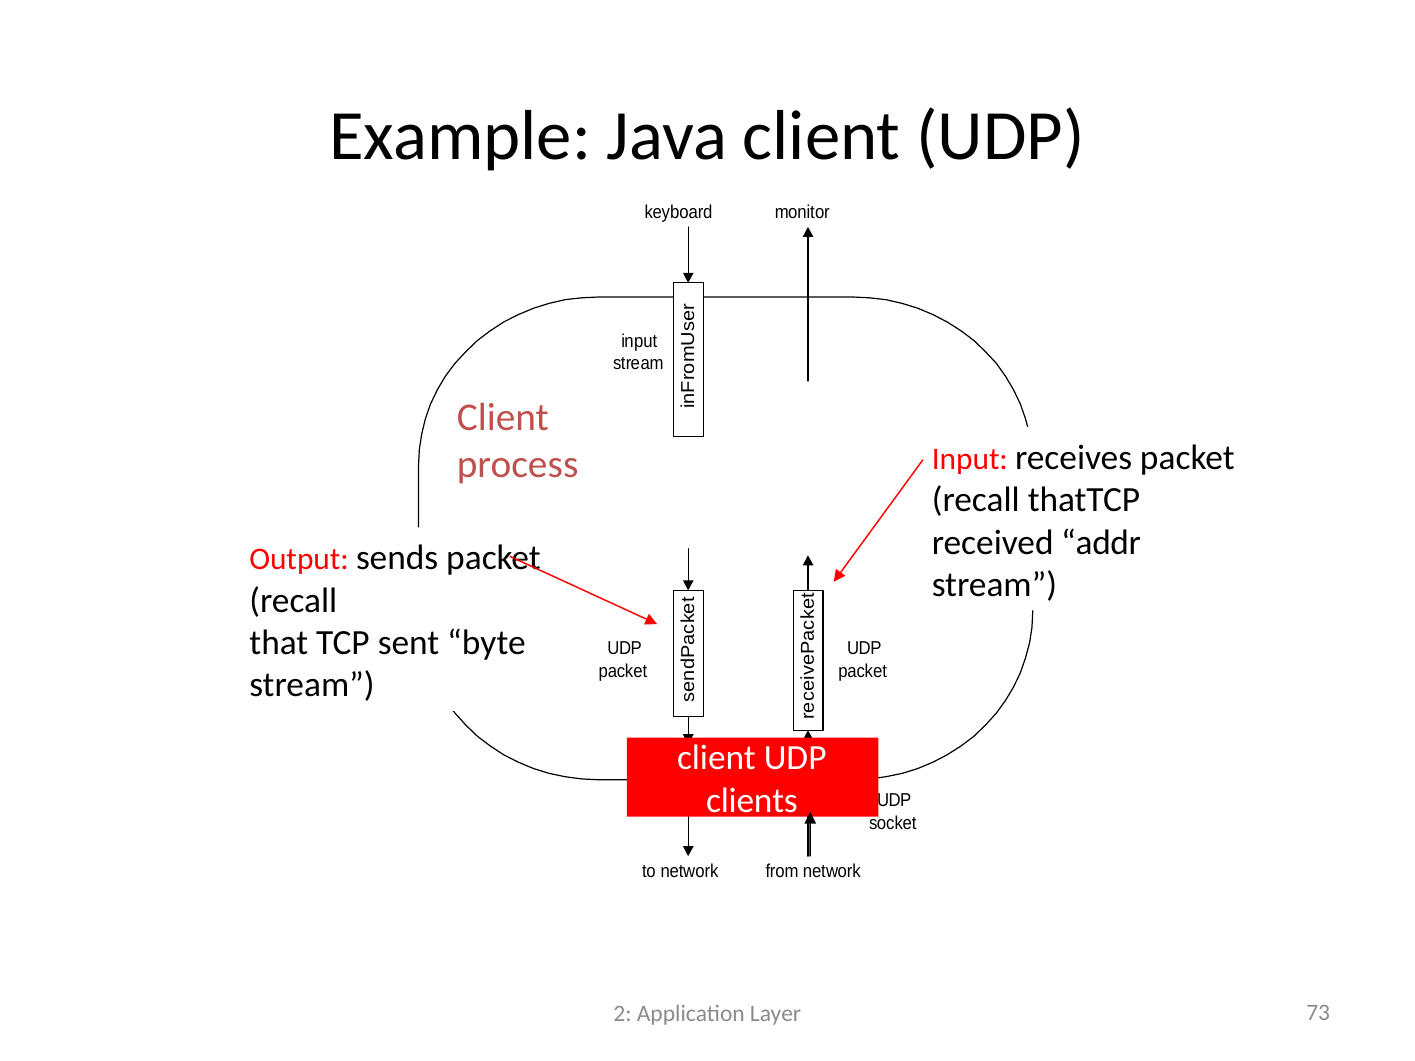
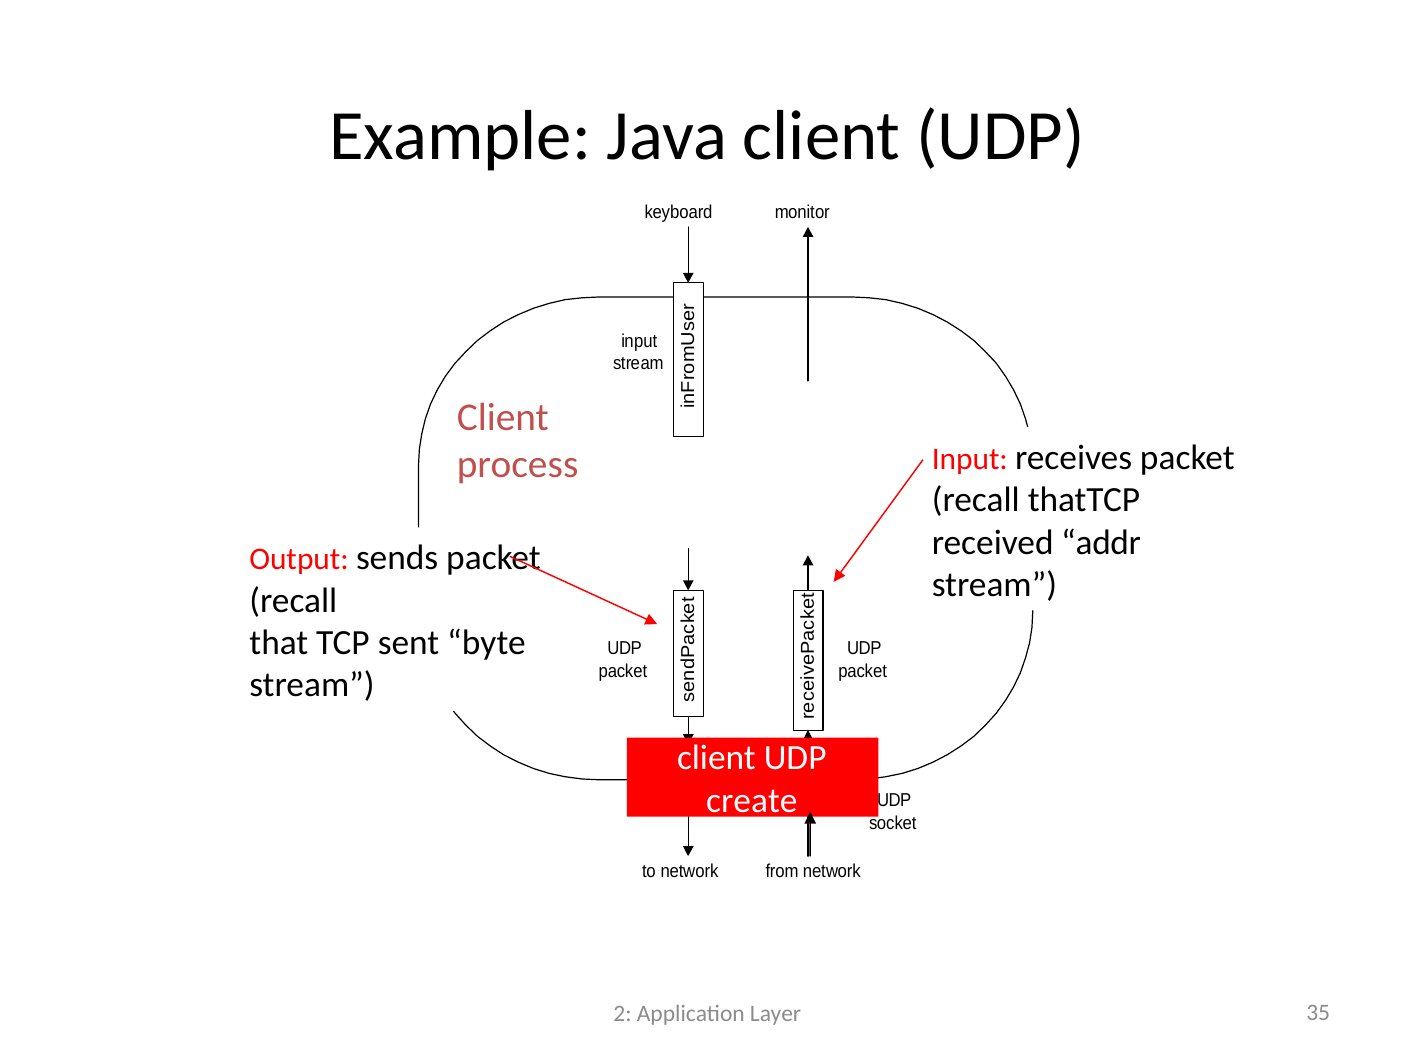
clients: clients -> create (752, 801)
73: 73 -> 35 (1318, 1013)
